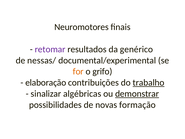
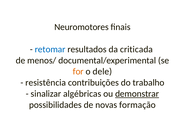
retomar colour: purple -> blue (50, 49)
genérico: genérico -> criticada (136, 49)
nessas/: nessas/ -> menos/ (42, 60)
grifo: grifo -> dele (102, 71)
elaboração: elaboração -> resistência (46, 82)
trabalho underline: present -> none (149, 82)
